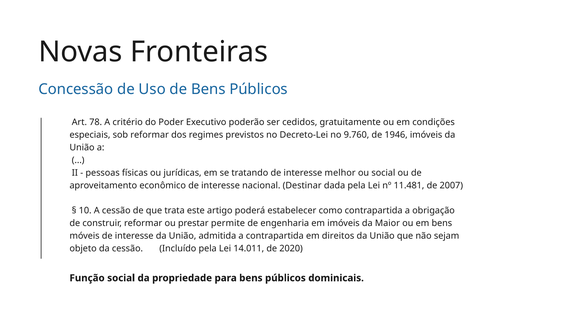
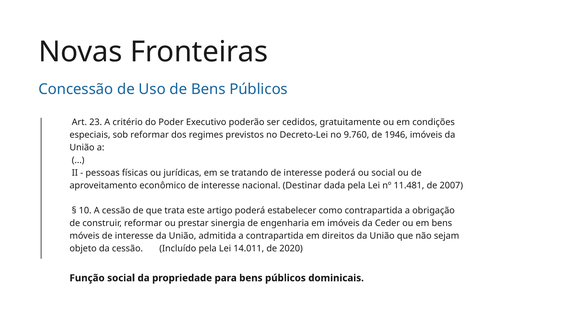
78: 78 -> 23 (96, 122)
interesse melhor: melhor -> poderá (340, 173)
permite: permite -> sinergia (228, 223)
Maior: Maior -> Ceder (387, 223)
